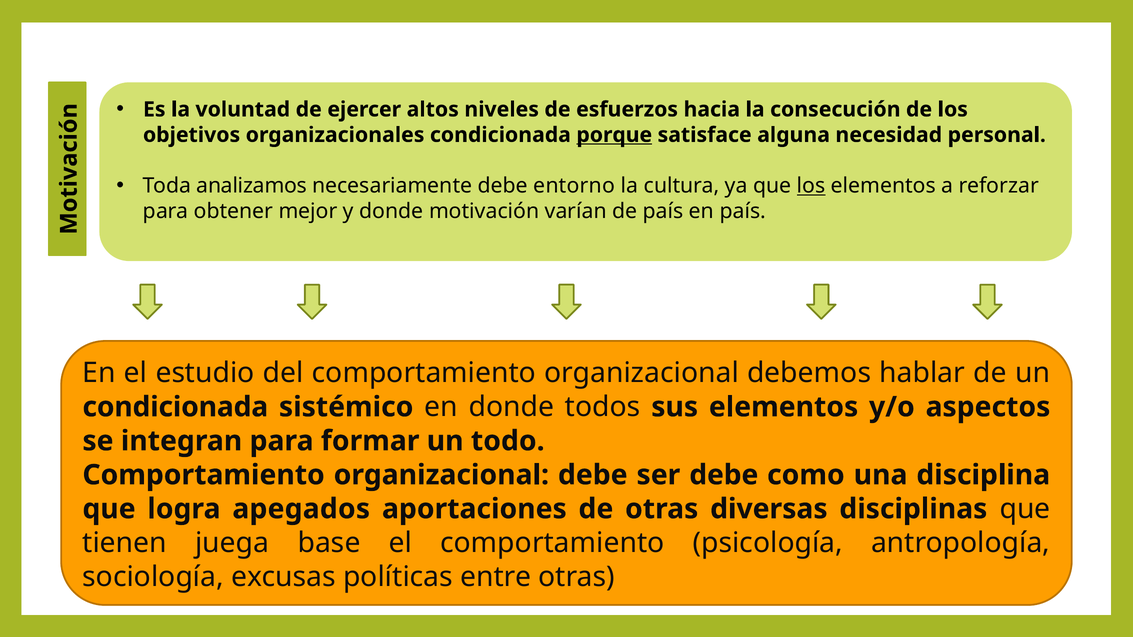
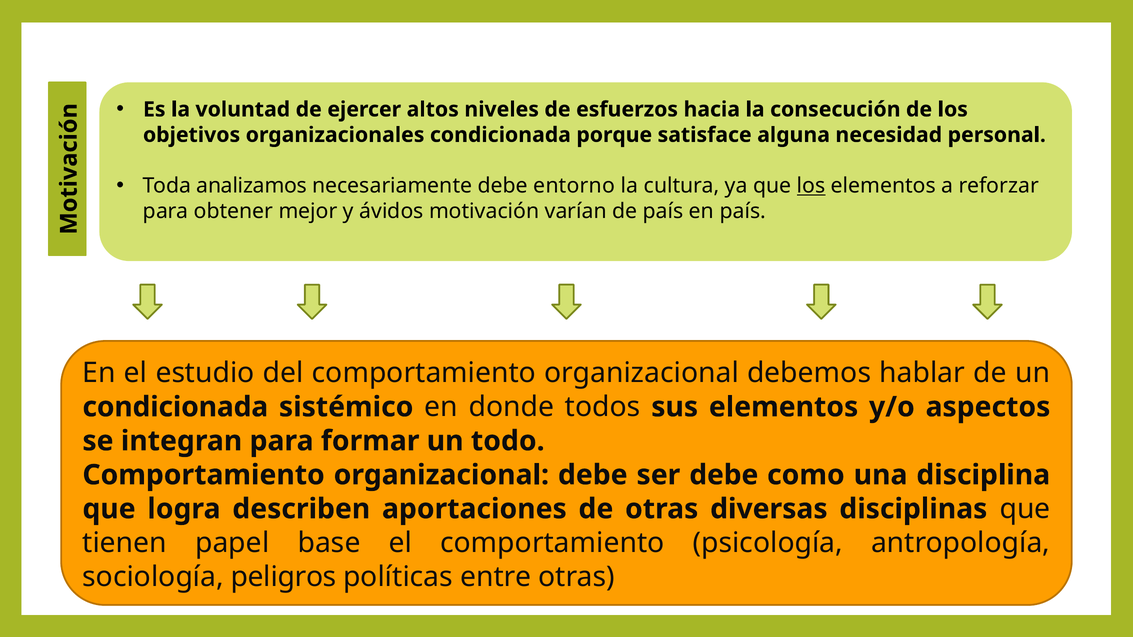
porque underline: present -> none (614, 135)
y donde: donde -> ávidos (391, 211)
apegados: apegados -> describen (301, 509)
juega: juega -> papel (232, 543)
excusas: excusas -> peligros (284, 577)
